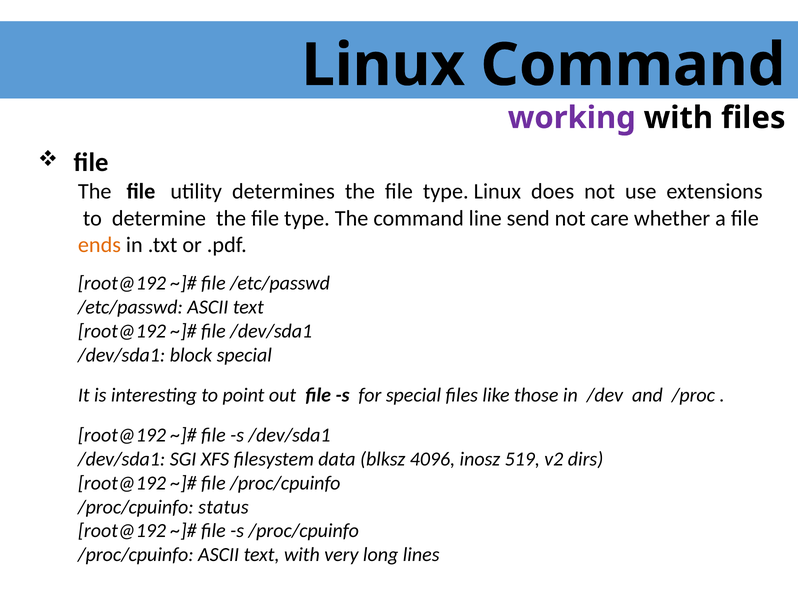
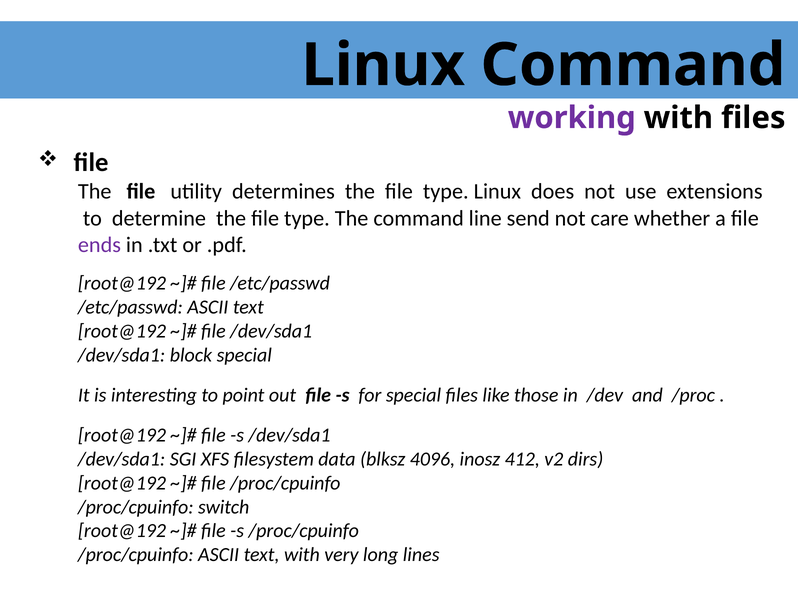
ends colour: orange -> purple (99, 245)
519: 519 -> 412 (522, 459)
status: status -> switch (224, 507)
